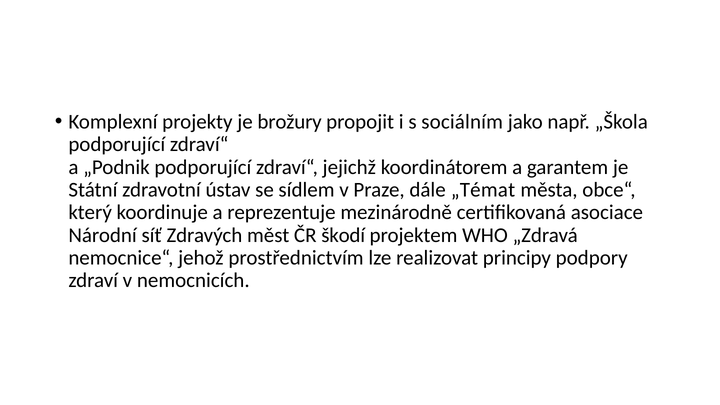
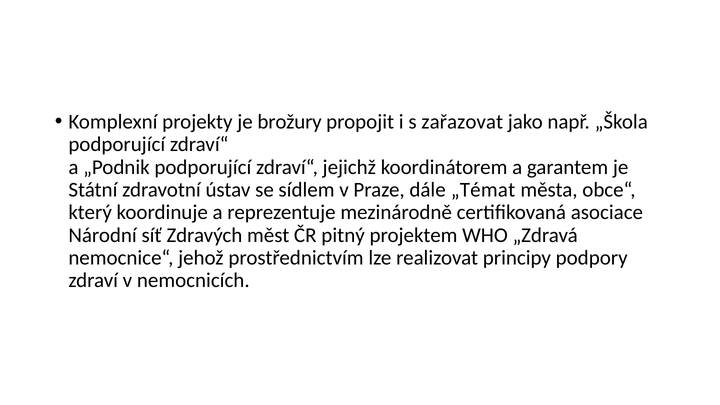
sociálním: sociálním -> zařazovat (462, 122)
škodí: škodí -> pitný (343, 235)
